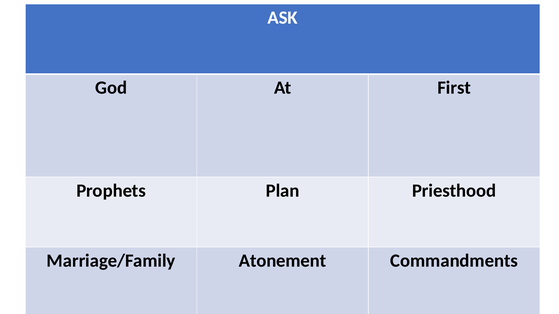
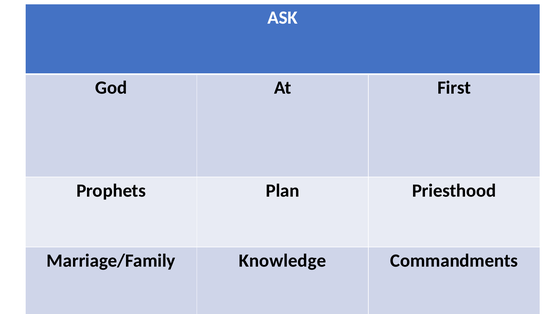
Atonement: Atonement -> Knowledge (283, 261)
